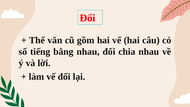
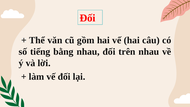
chia: chia -> trên (127, 52)
